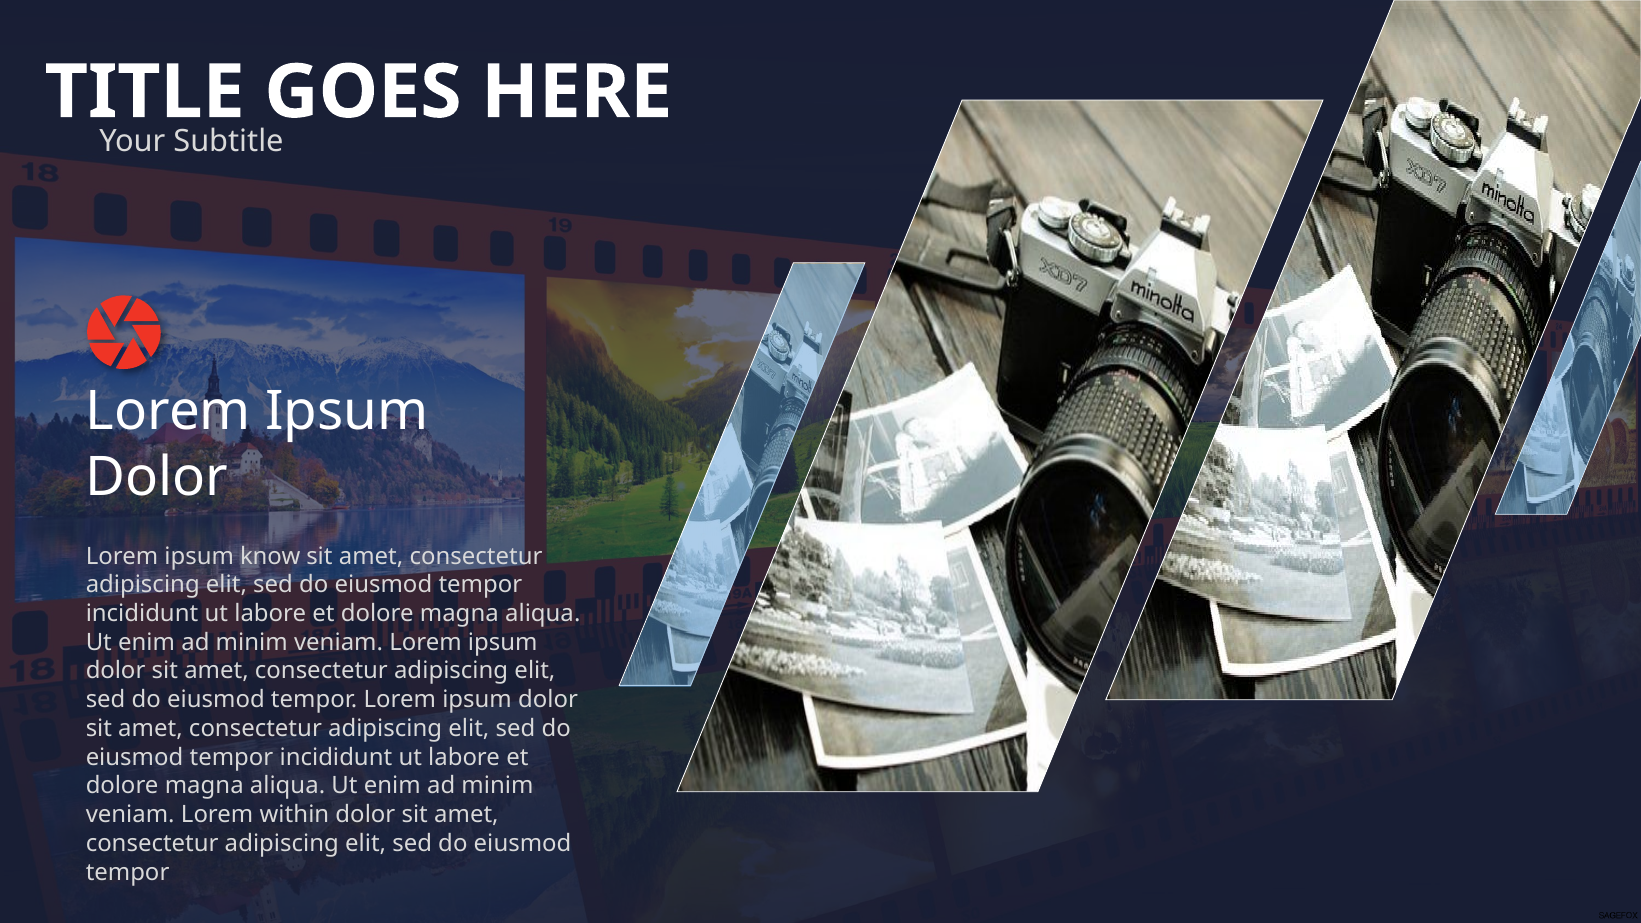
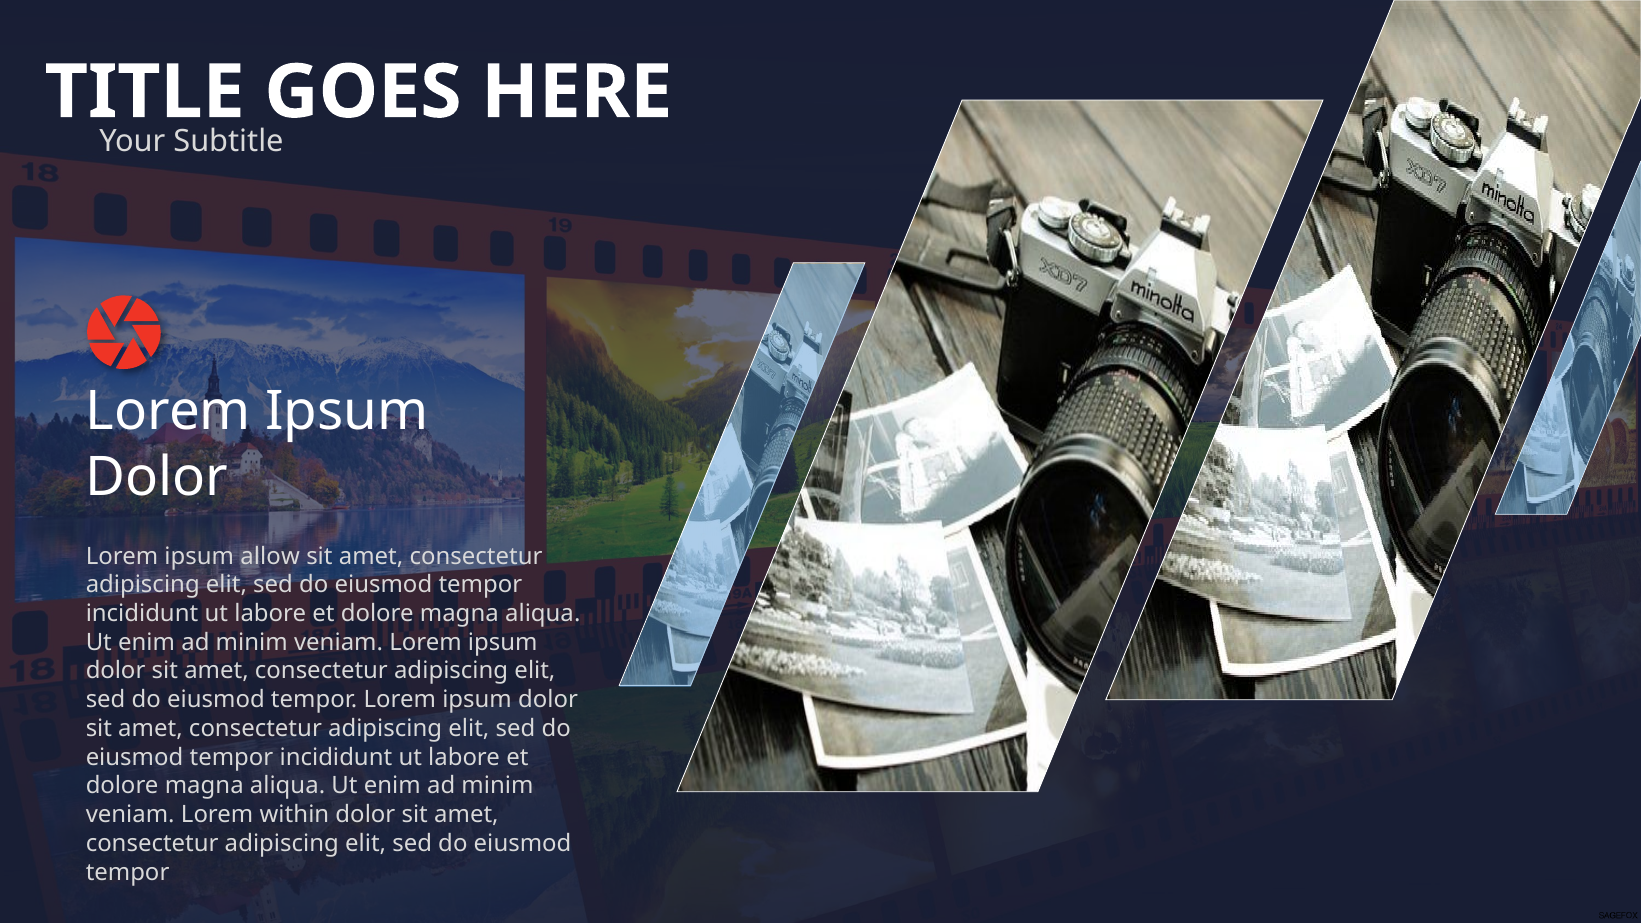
know: know -> allow (270, 556)
